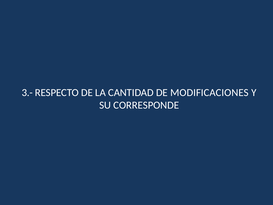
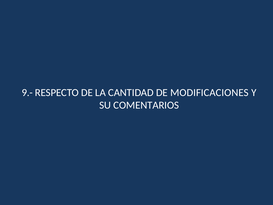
3.-: 3.- -> 9.- (27, 92)
CORRESPONDE: CORRESPONDE -> COMENTARIOS (146, 105)
